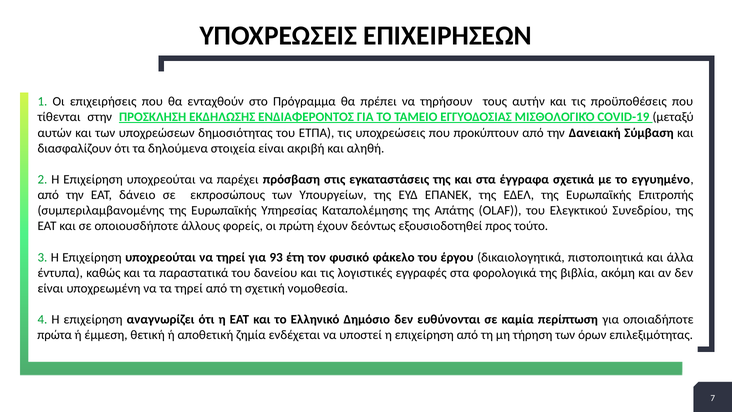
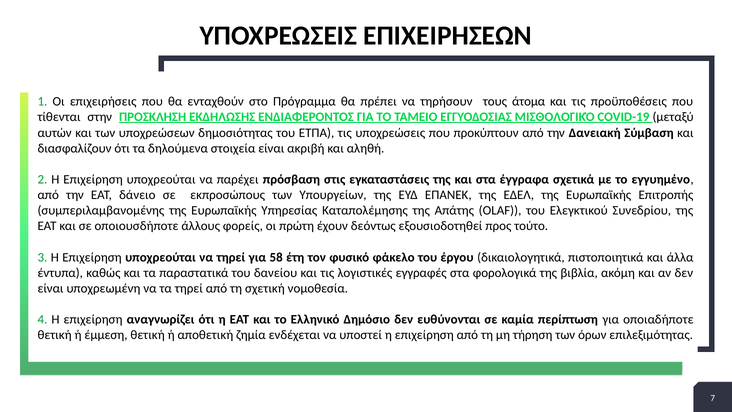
αυτήν: αυτήν -> άτομα (529, 101)
93: 93 -> 58 (276, 257)
πρώτα: πρώτα -> θετική (55, 335)
